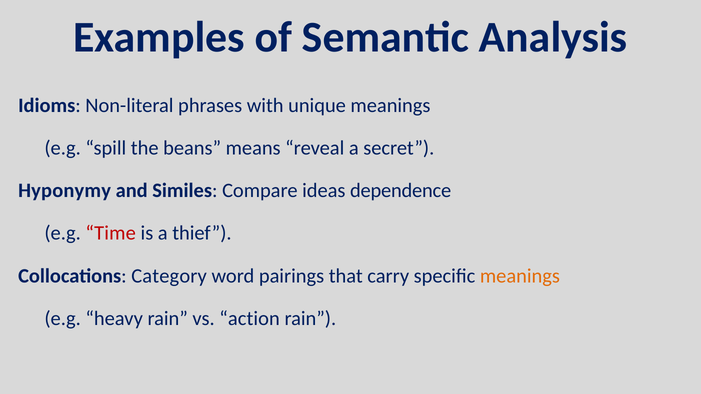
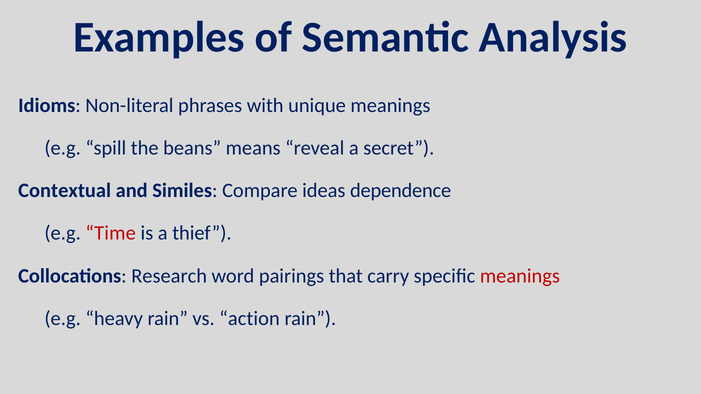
Hyponymy: Hyponymy -> Contextual (65, 191)
Category: Category -> Research (169, 276)
meanings colour: orange -> red (520, 276)
